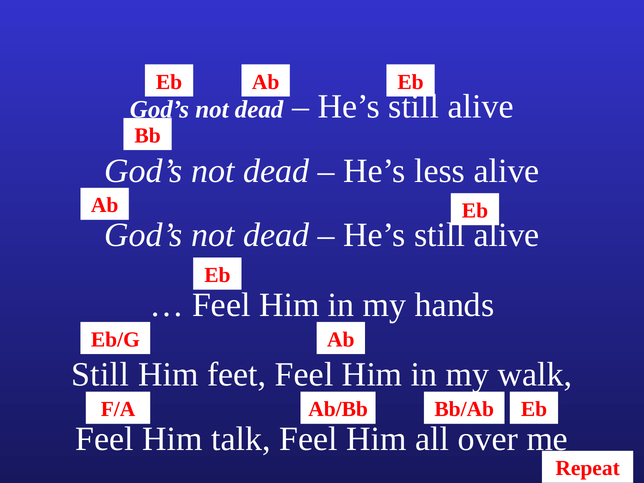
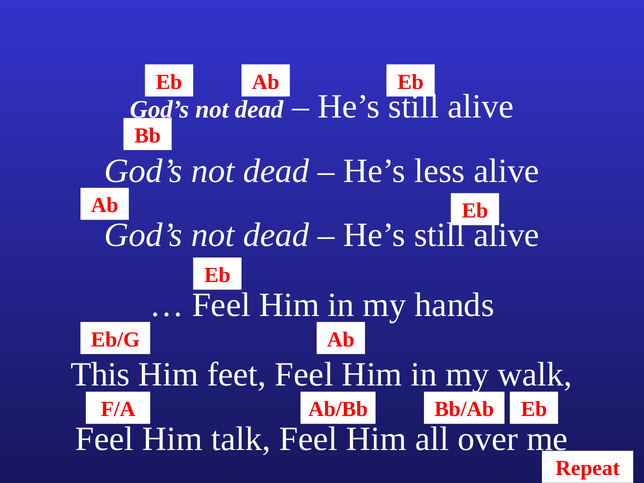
Still: Still -> This (101, 375)
